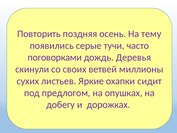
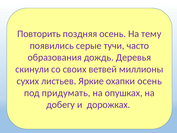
поговорками: поговорками -> образования (55, 57)
охапки сидит: сидит -> осень (150, 81)
предлогом: предлогом -> придумать (66, 93)
